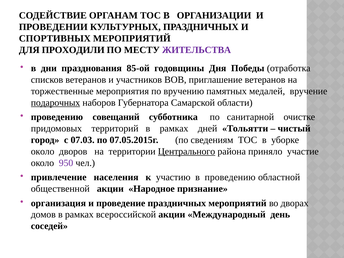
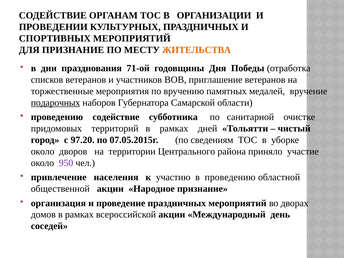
ДЛЯ ПРОХОДИЛИ: ПРОХОДИЛИ -> ПРИЗНАНИЕ (73, 50)
ЖИТЕЛЬСТВА colour: purple -> orange (197, 50)
85-ой: 85-ой -> 71-ой (138, 68)
проведению совещаний: совещаний -> содействие (116, 117)
07.03: 07.03 -> 97.20 (83, 140)
Центрального underline: present -> none (187, 151)
